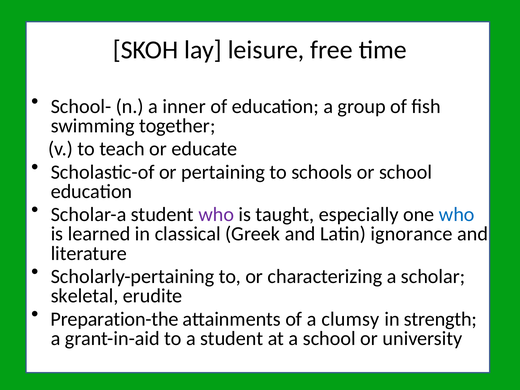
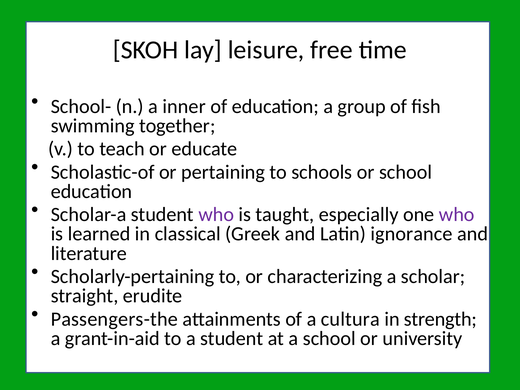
who colour: blue -> purple (457, 215)
skeletal: skeletal -> straight (85, 296)
Preparation-the: Preparation-the -> Passengers-the (114, 319)
clumsy: clumsy -> cultura (350, 319)
